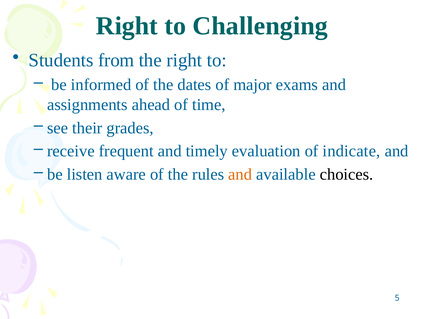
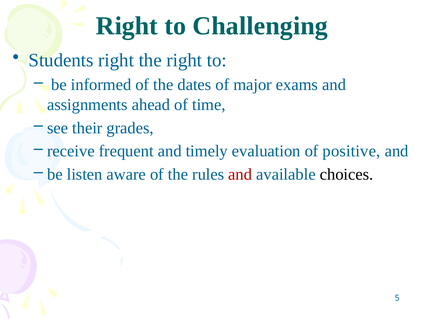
Students from: from -> right (116, 60)
indicate: indicate -> positive (351, 151)
and colour: orange -> red (240, 174)
